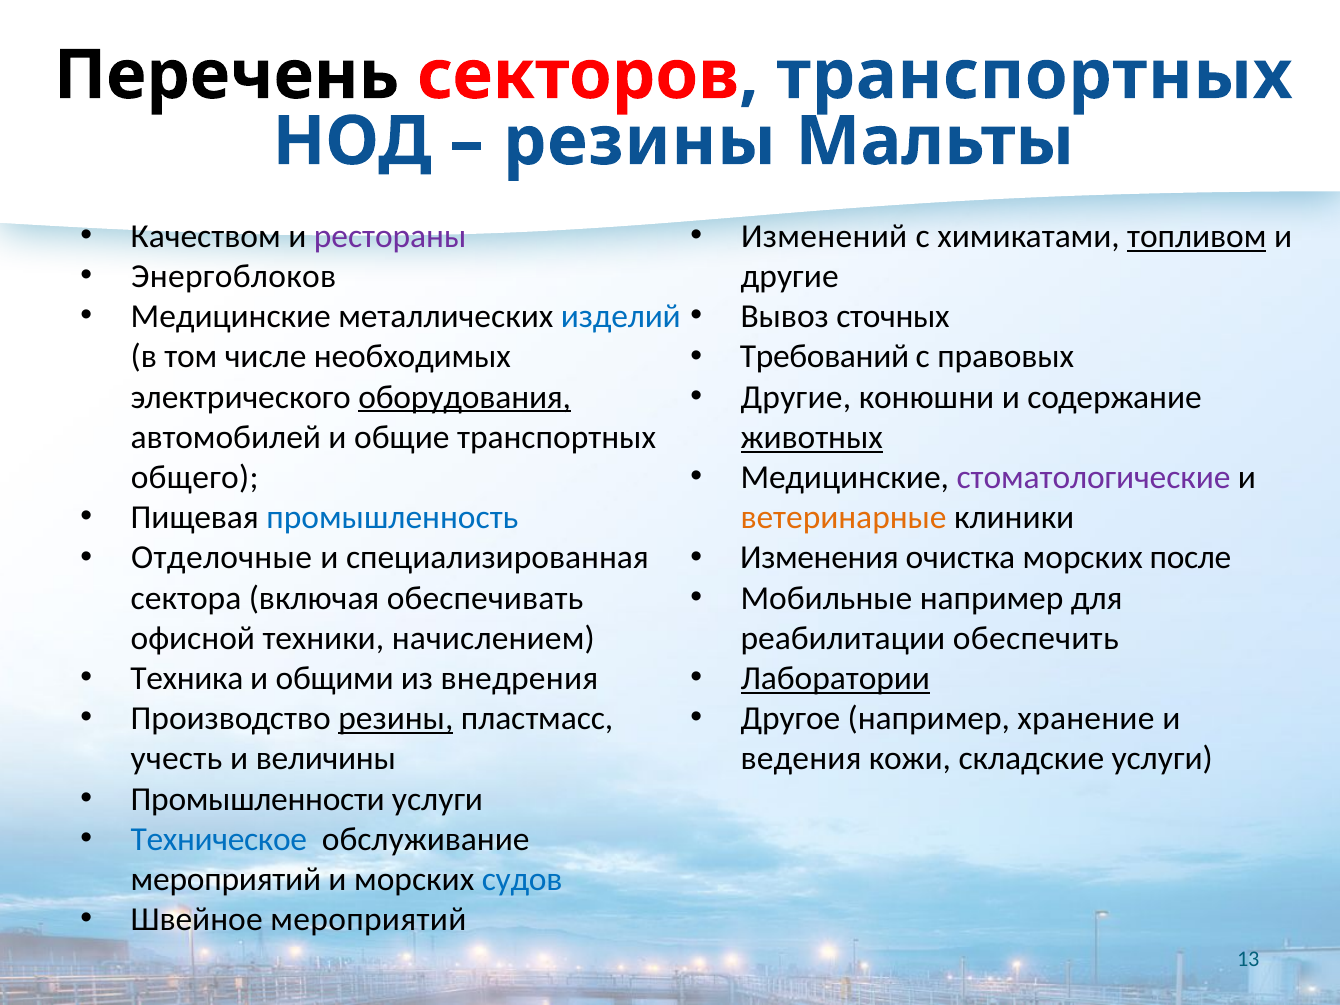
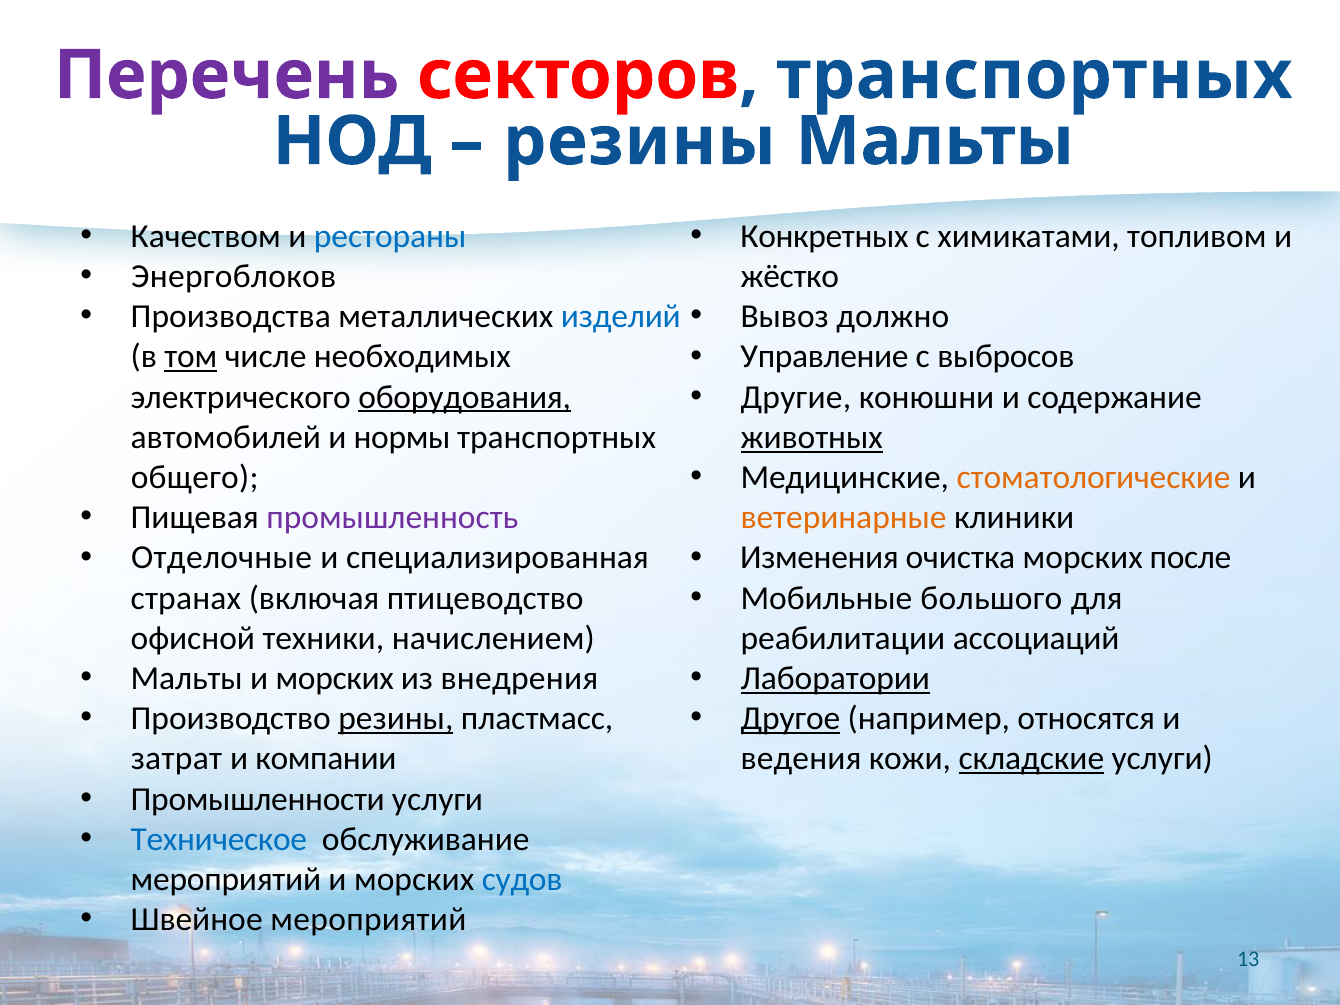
Перечень colour: black -> purple (227, 75)
рестораны colour: purple -> blue (390, 236)
Изменений: Изменений -> Конкретных (825, 236)
топливом underline: present -> none (1197, 236)
другие: другие -> жёстко (790, 276)
Медицинские: Медицинские -> Производства (231, 317)
сточных: сточных -> должно (893, 317)
Требований: Требований -> Управление (825, 357)
правовых: правовых -> выбросов (1006, 357)
том underline: none -> present (191, 357)
общие: общие -> нормы (402, 437)
стоматологические colour: purple -> orange (1094, 477)
промышленность colour: blue -> purple (392, 518)
Мобильные например: например -> большого (991, 598)
сектора: сектора -> странах (186, 598)
обеспечивать: обеспечивать -> птицеводство (485, 598)
обеспечить: обеспечить -> ассоциаций (1036, 638)
Техника: Техника -> Мальты (187, 678)
общими: общими -> морских (335, 678)
Другое underline: none -> present (790, 719)
хранение: хранение -> относятся (1086, 719)
учесть: учесть -> затрат (176, 759)
величины: величины -> компании (326, 759)
складские underline: none -> present (1031, 759)
